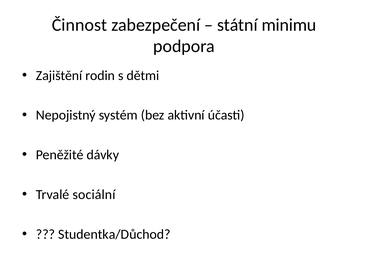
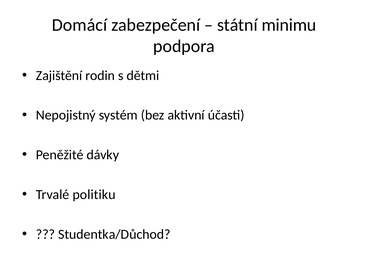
Činnost: Činnost -> Domácí (79, 25)
sociální: sociální -> politiku (94, 195)
